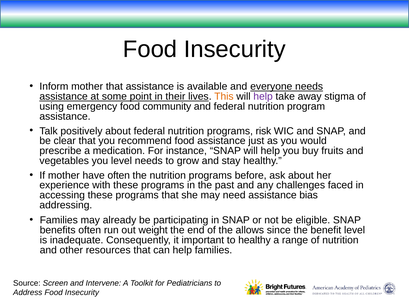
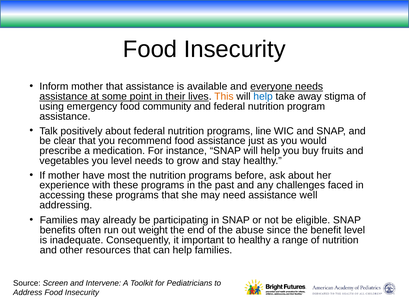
help colour: purple -> blue (263, 96)
risk: risk -> line (263, 131)
have often: often -> most (119, 175)
bias: bias -> well (309, 195)
allows: allows -> abuse (250, 230)
